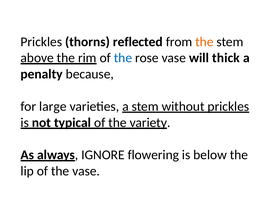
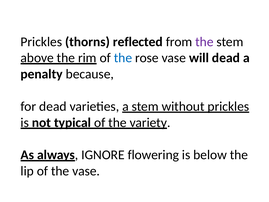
the colour: orange -> purple (204, 42)
will thick: thick -> dead (226, 58)
for large: large -> dead (53, 106)
